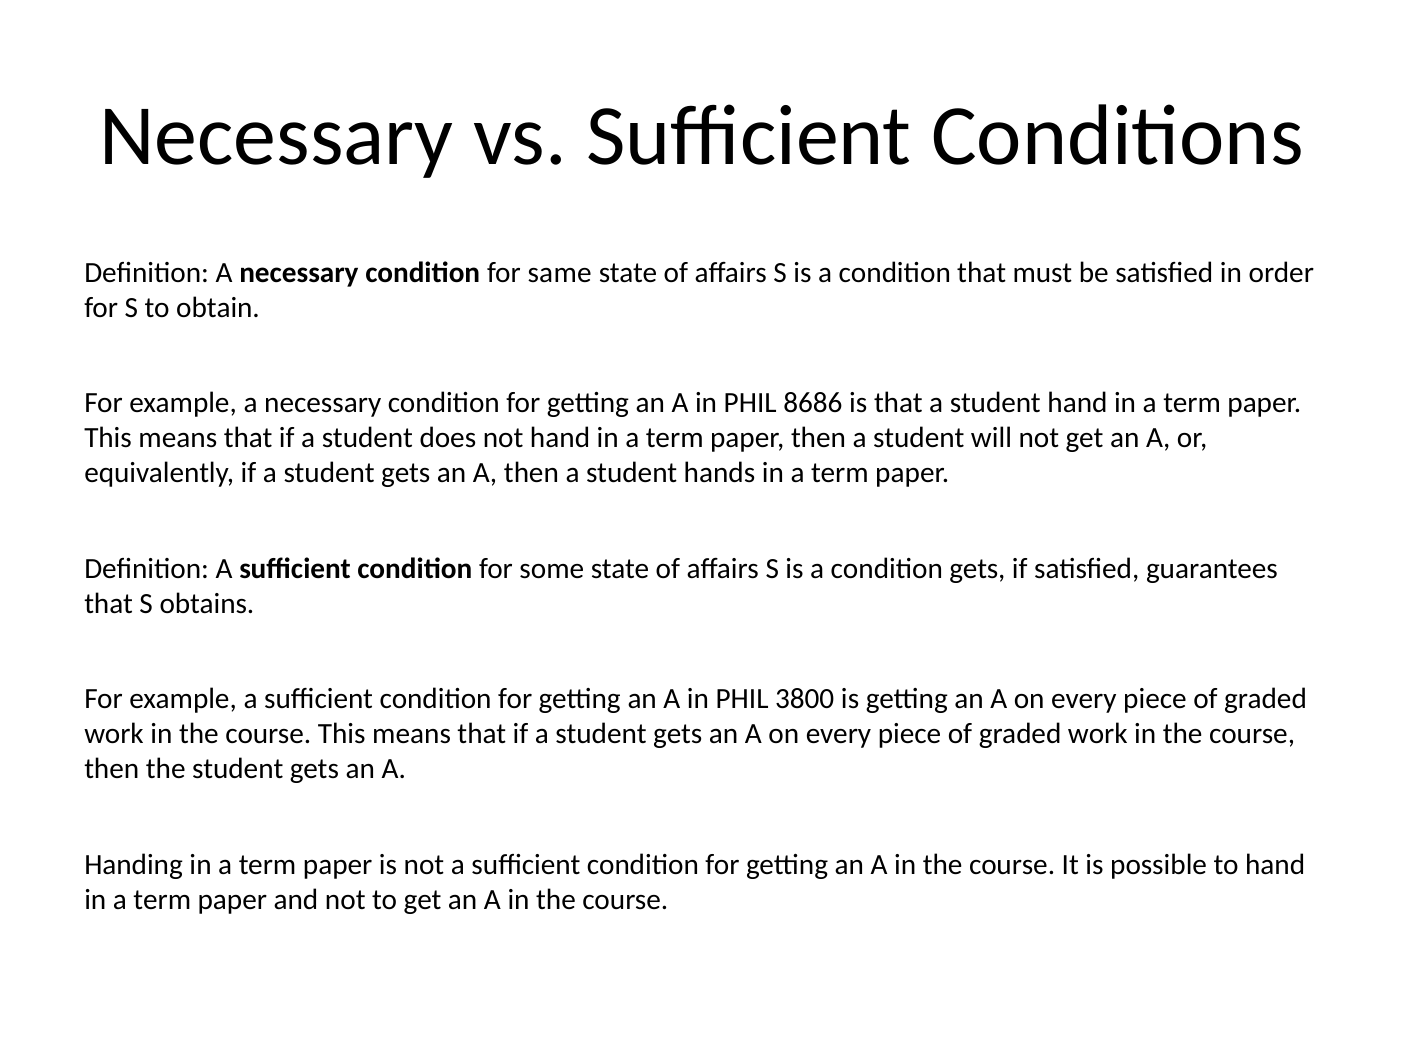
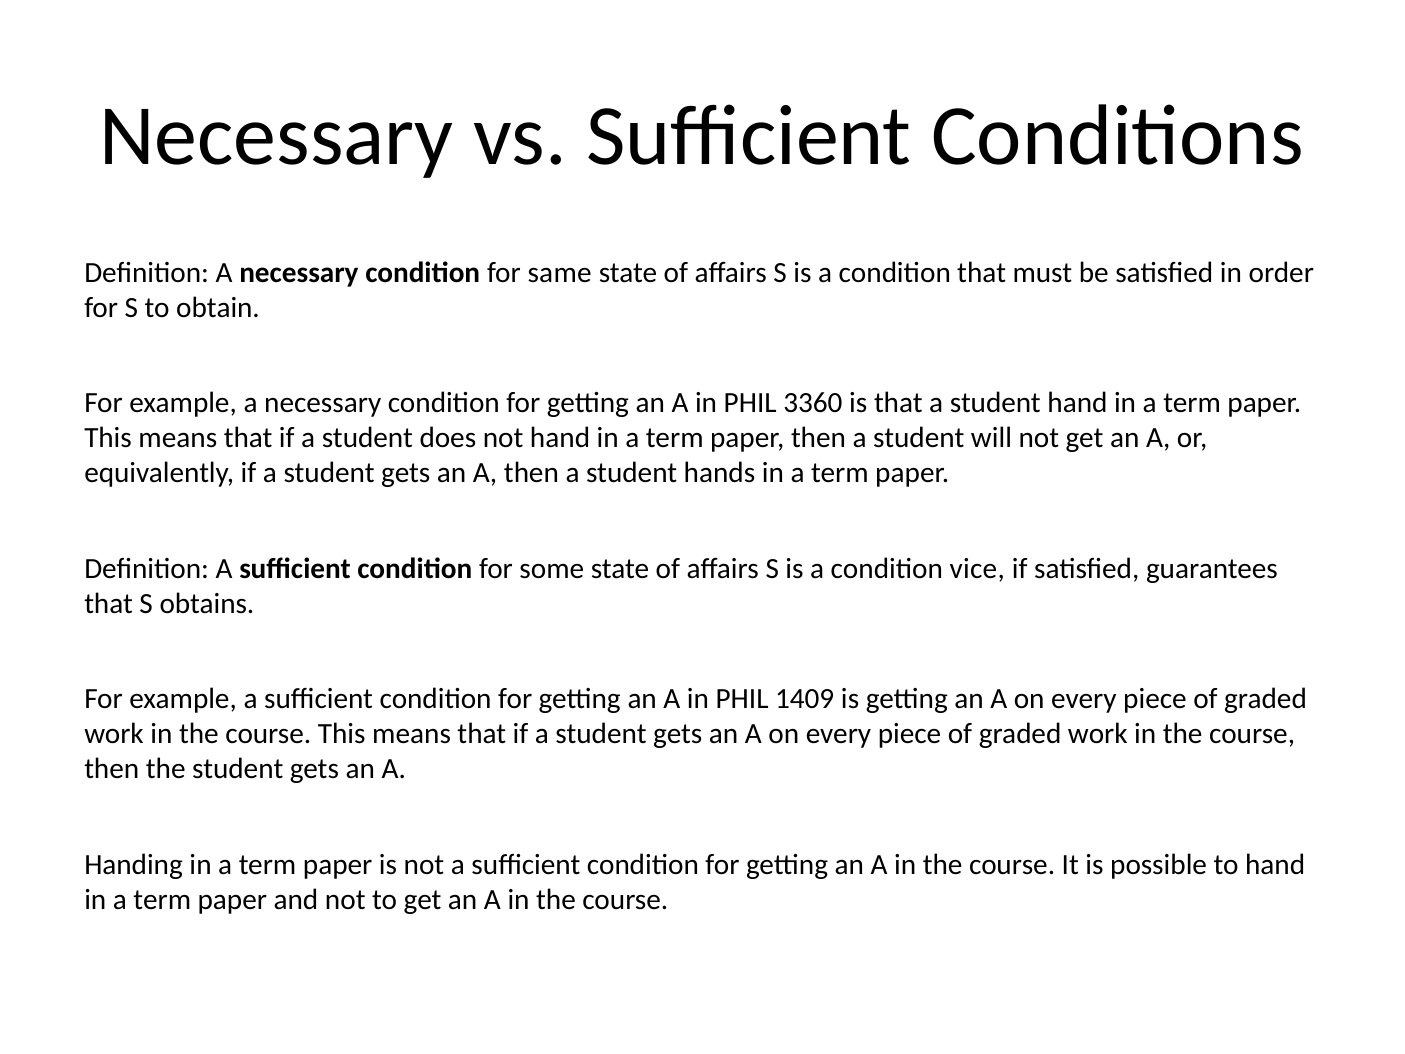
8686: 8686 -> 3360 (813, 403)
condition gets: gets -> vice (977, 568)
3800: 3800 -> 1409 (805, 699)
